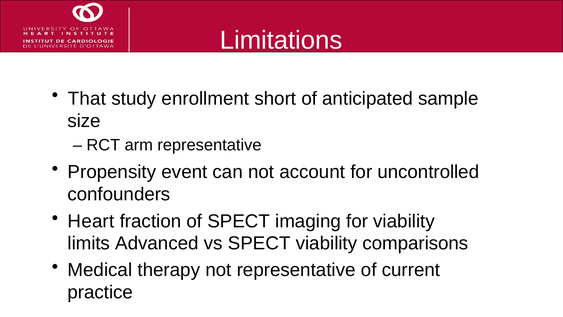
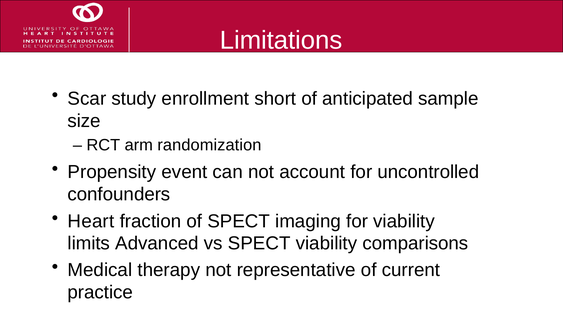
That: That -> Scar (87, 98)
arm representative: representative -> randomization (209, 145)
